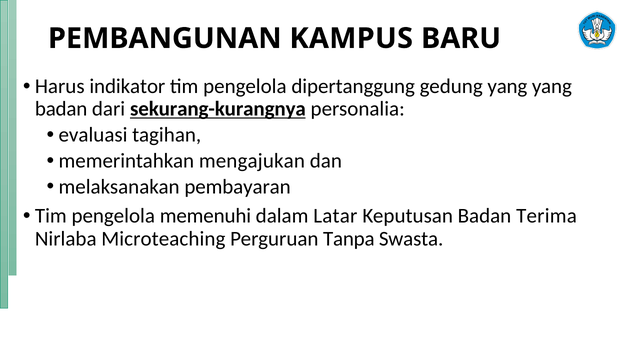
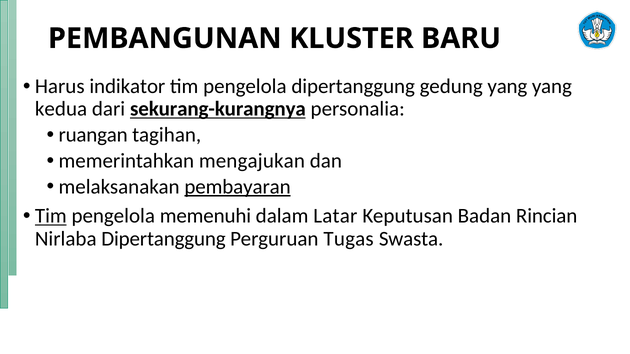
KAMPUS: KAMPUS -> KLUSTER (351, 38)
badan: badan -> kedua (61, 109)
evaluasi: evaluasi -> ruangan (93, 135)
pembayaran underline: none -> present (238, 187)
Tim underline: none -> present (51, 216)
Terima: Terima -> Rincian (547, 216)
Nirlaba Microteaching: Microteaching -> Dipertanggung (163, 239)
Tanpa: Tanpa -> Tugas (349, 239)
